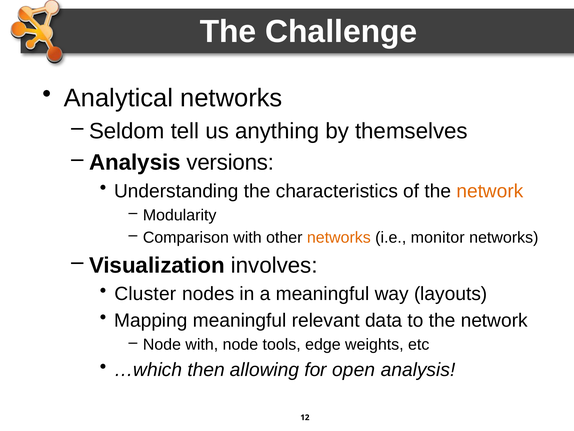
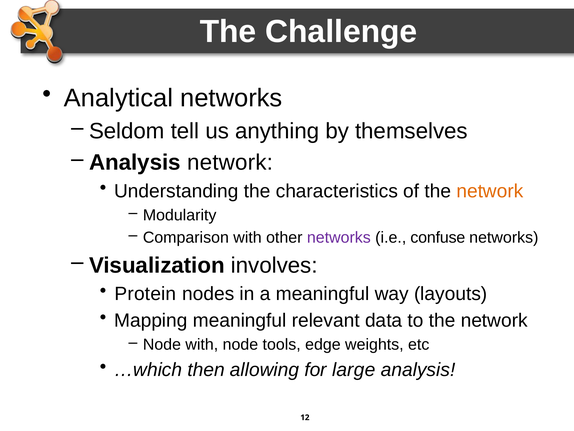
Analysis versions: versions -> network (230, 162)
networks colour: orange -> purple (339, 237)
monitor: monitor -> confuse (438, 237)
Cluster: Cluster -> Protein (145, 294)
open: open -> large (354, 369)
